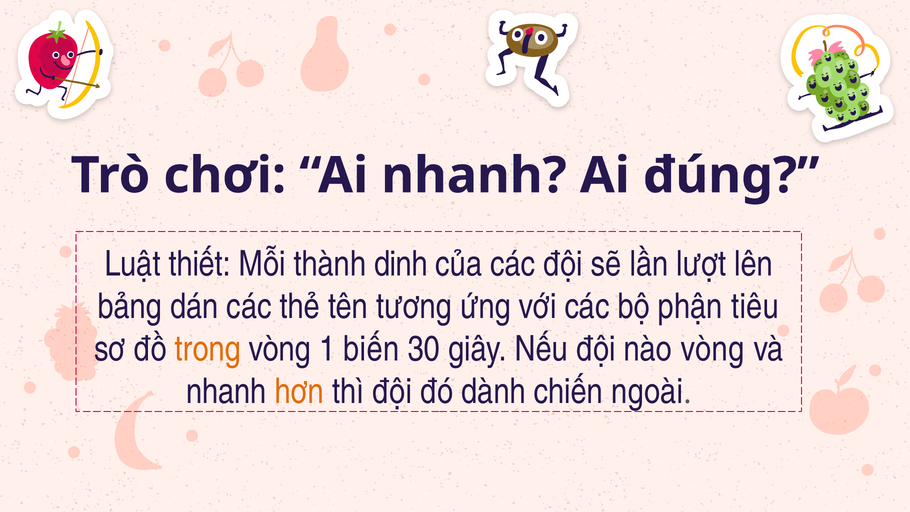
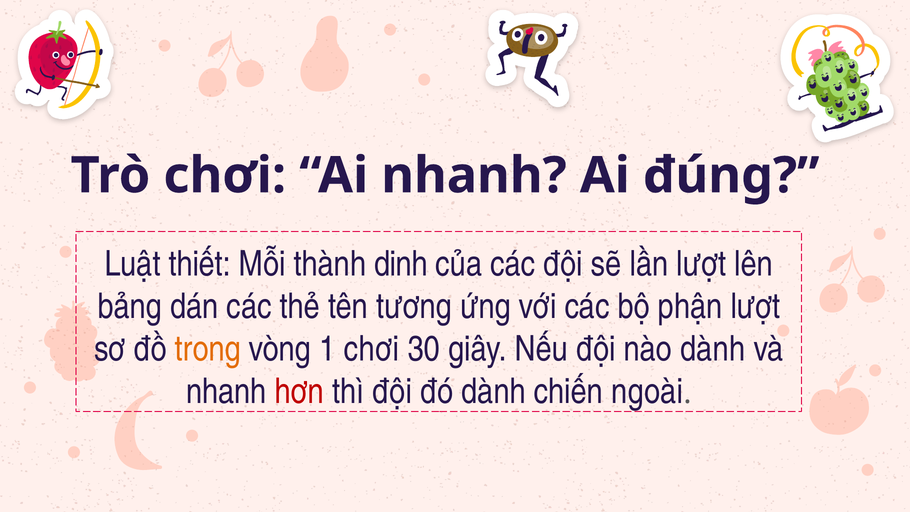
phận tiêu: tiêu -> lượt (755, 307)
1 biến: biến -> chơi (371, 349)
nào vòng: vòng -> dành (713, 349)
hơn colour: orange -> red (299, 392)
